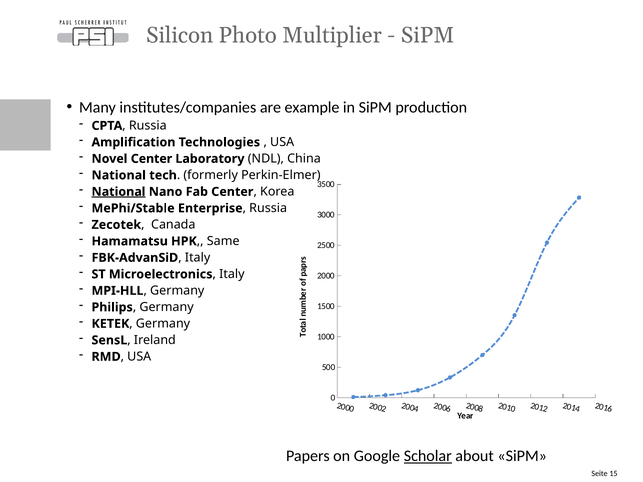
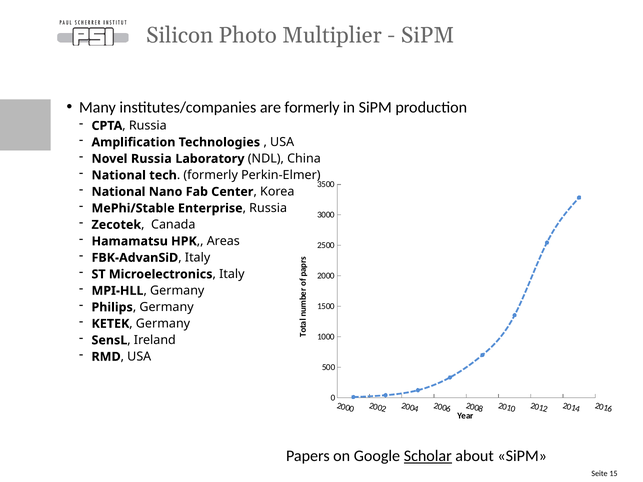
are example: example -> formerly (312, 107)
Novel Center: Center -> Russia (151, 159)
National underline: present -> none (119, 192)
Same: Same -> Areas (223, 241)
